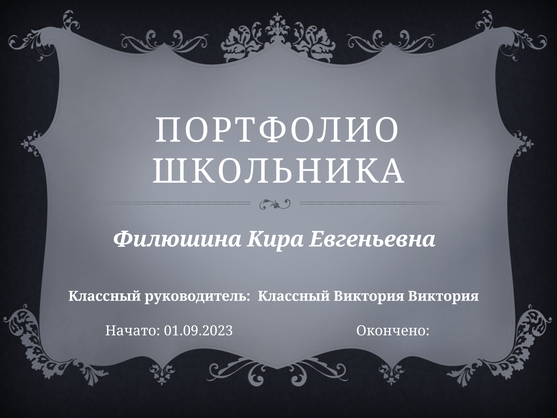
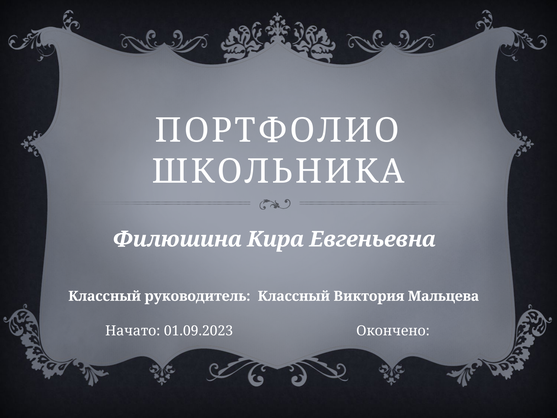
Виктория Виктория: Виктория -> Мальцева (443, 296)
